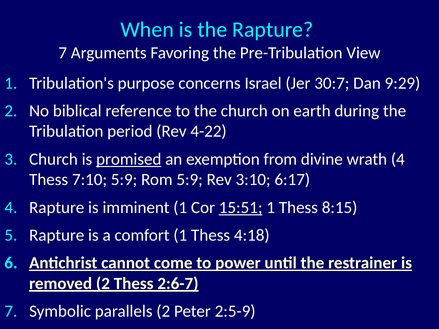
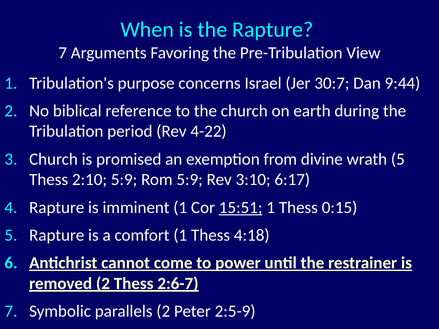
9:29: 9:29 -> 9:44 (402, 83)
promised underline: present -> none (129, 159)
wrath 4: 4 -> 5 (398, 159)
7:10: 7:10 -> 2:10 (89, 180)
8:15: 8:15 -> 0:15 (340, 208)
